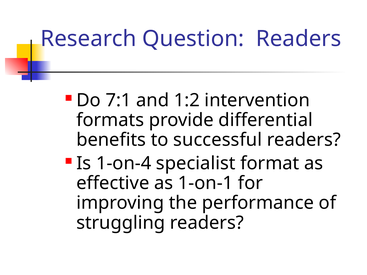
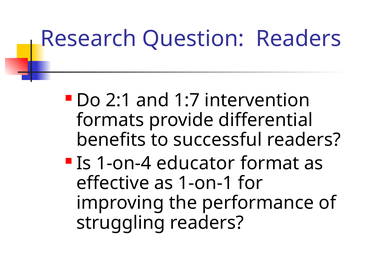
7:1: 7:1 -> 2:1 (118, 100)
1:2: 1:2 -> 1:7 (187, 100)
specialist: specialist -> educator (196, 163)
